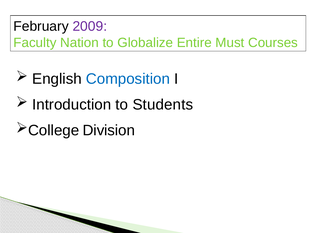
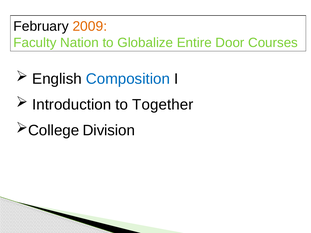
2009 colour: purple -> orange (90, 26)
Must: Must -> Door (230, 43)
Students: Students -> Together (163, 105)
